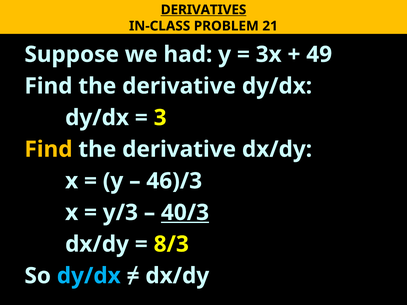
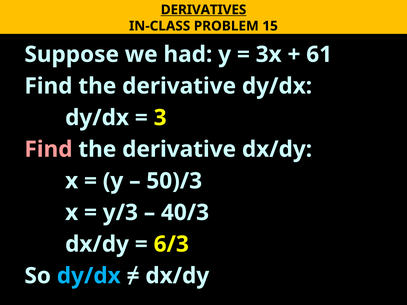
21: 21 -> 15 (270, 26)
49: 49 -> 61 (319, 54)
Find colour: yellow -> pink (48, 149)
46)/3: 46)/3 -> 50)/3 (174, 181)
40/3 underline: present -> none (185, 213)
8/3: 8/3 -> 6/3 (171, 244)
